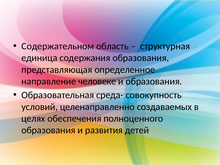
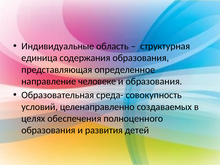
Содержательном: Содержательном -> Индивидуальные (58, 46)
